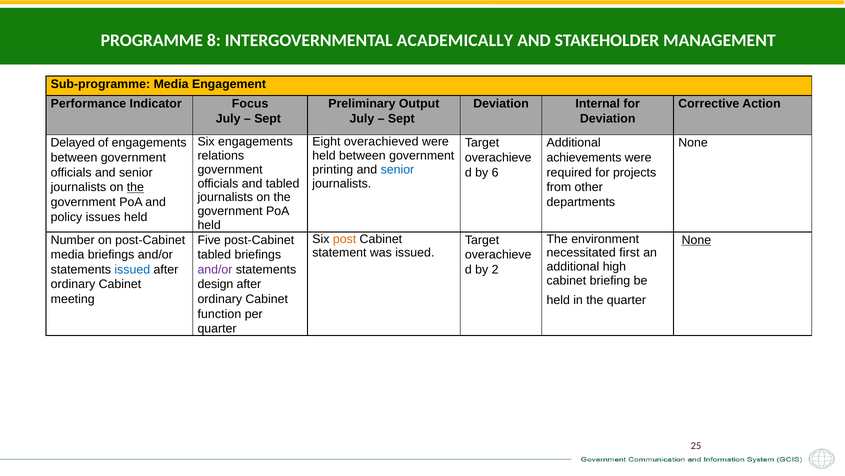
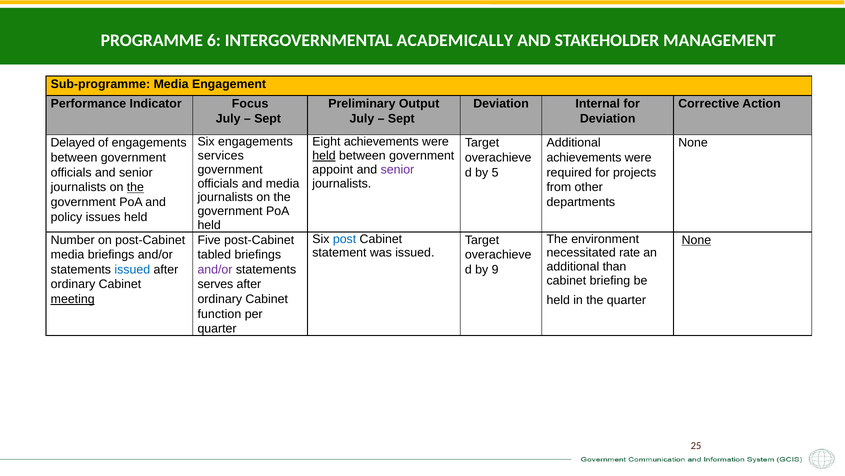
8: 8 -> 6 (214, 40)
Eight overachieved: overachieved -> achievements (381, 142)
relations: relations -> services (221, 156)
held underline: none -> present (324, 156)
printing: printing -> appoint (333, 169)
senior colour: blue -> purple (397, 169)
6: 6 -> 5 (495, 172)
and tabled: tabled -> media (283, 183)
post colour: orange -> blue (345, 239)
first: first -> rate (630, 253)
high: high -> than (614, 266)
2: 2 -> 9 (495, 269)
design: design -> serves (215, 284)
meeting underline: none -> present (73, 299)
